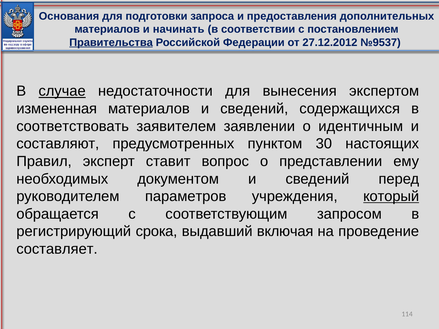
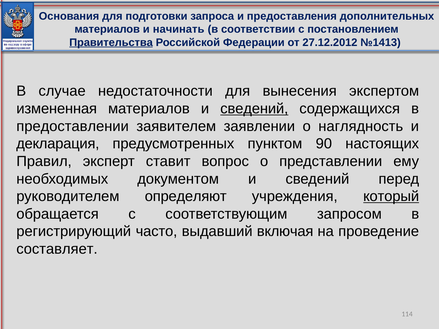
№9537: №9537 -> №1413 (381, 42)
случае underline: present -> none (62, 91)
сведений underline: none -> present (254, 109)
соответствовать: соответствовать -> предоставлении (73, 126)
идентичным: идентичным -> наглядность (361, 126)
составляют: составляют -> декларация (58, 144)
30: 30 -> 90 (324, 144)
параметров: параметров -> определяют (186, 197)
срока: срока -> часто (156, 232)
